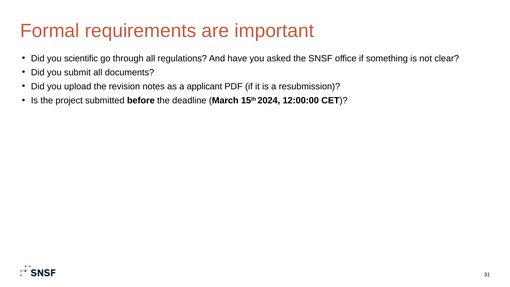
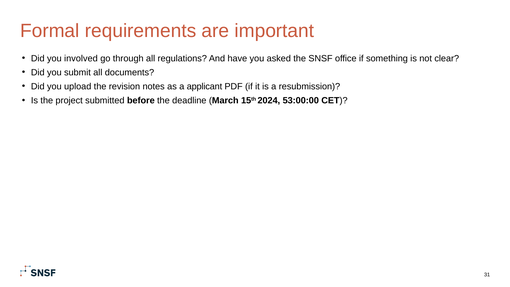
scientific: scientific -> involved (81, 58)
12:00:00: 12:00:00 -> 53:00:00 (301, 100)
